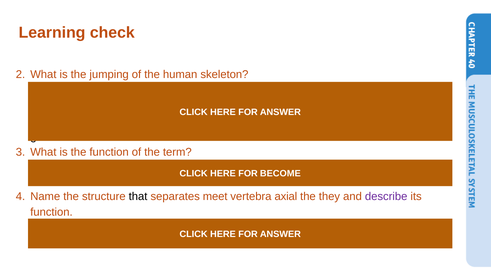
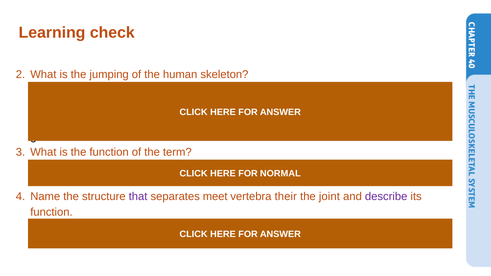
BECOME: BECOME -> NORMAL (280, 174)
that colour: black -> purple (138, 197)
vertebra axial: axial -> their (286, 197)
they: they -> joint (329, 197)
